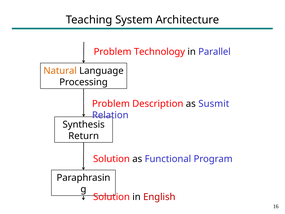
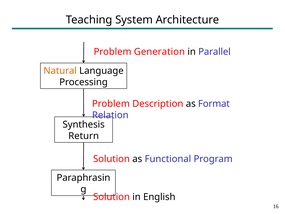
Technology: Technology -> Generation (159, 52)
Susmit: Susmit -> Format (214, 104)
English colour: red -> black (159, 197)
